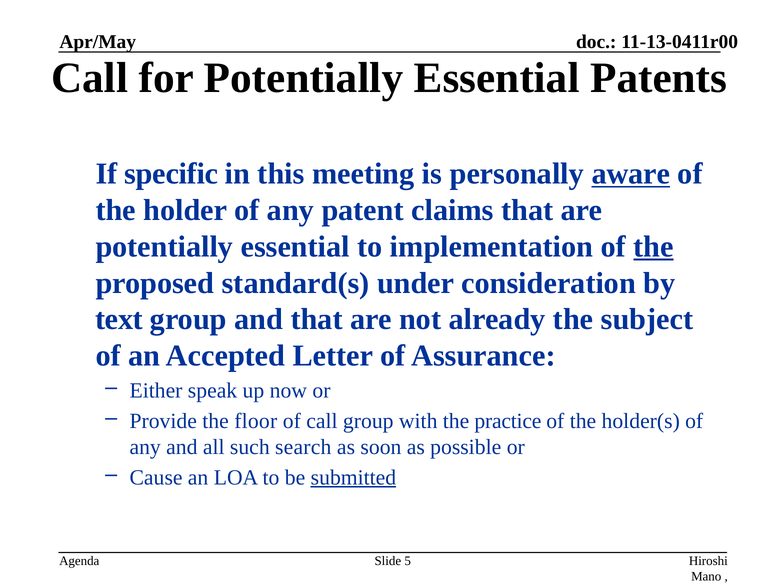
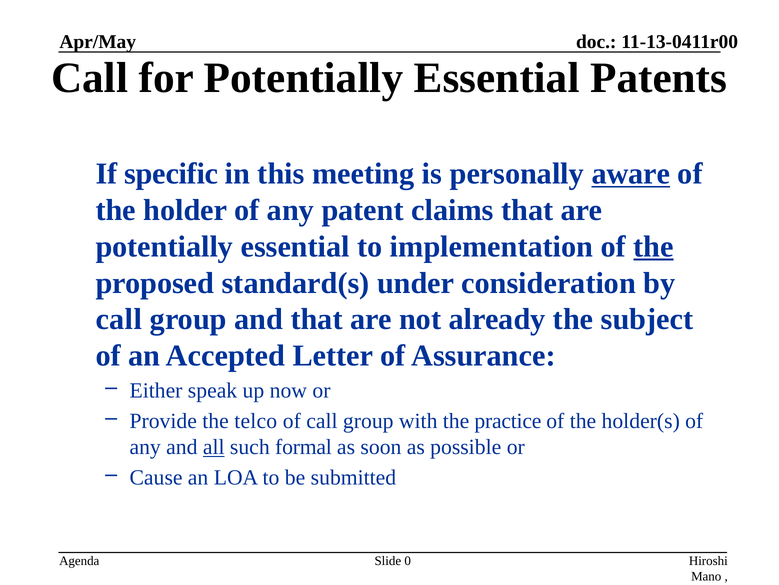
text: text -> call (119, 319)
floor: floor -> telco (256, 421)
all underline: none -> present (214, 447)
search: search -> formal (303, 447)
submitted underline: present -> none (353, 477)
5: 5 -> 0 (408, 560)
